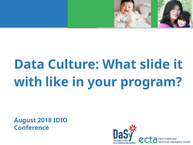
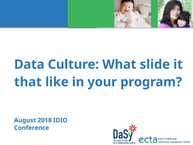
with: with -> that (28, 82)
